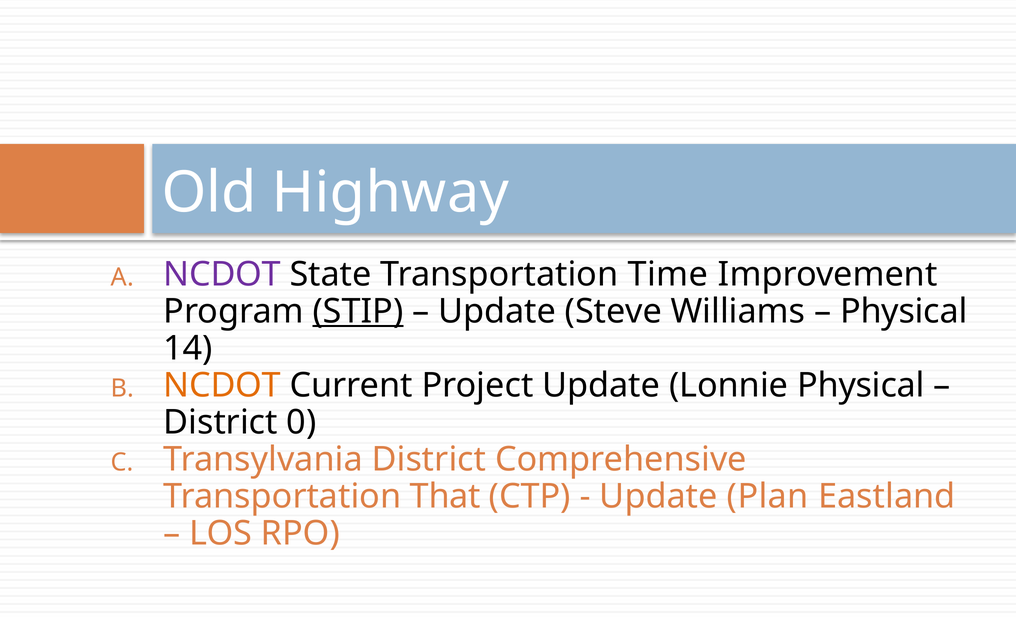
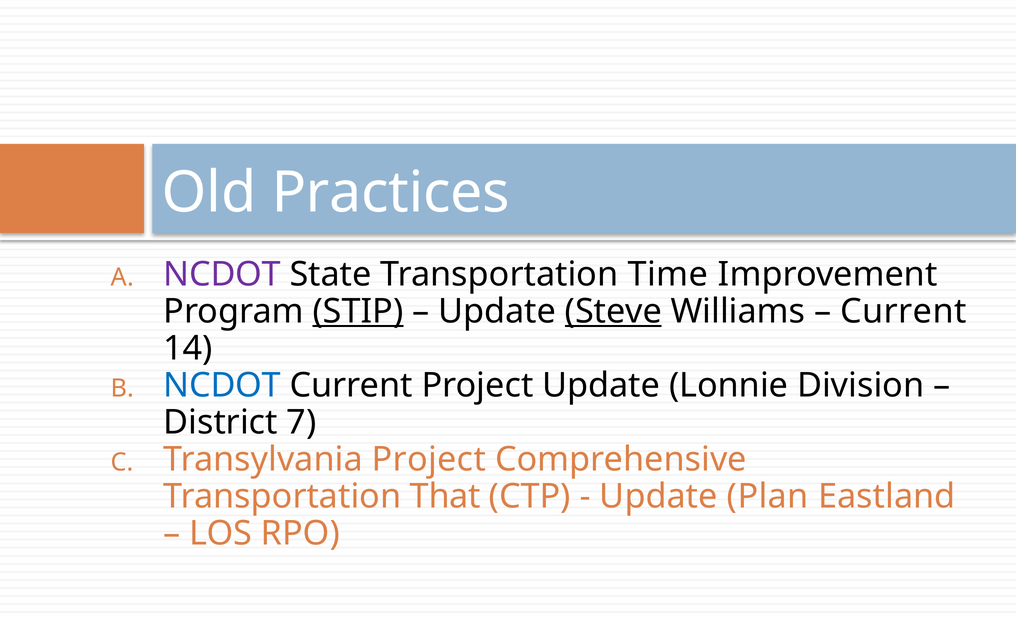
Highway: Highway -> Practices (391, 192)
Steve underline: none -> present (613, 311)
Physical: Physical -> Current (903, 311)
NCDOT colour: orange -> blue (222, 385)
Lonnie Physical: Physical -> Division (861, 385)
0: 0 -> 7 (301, 422)
Transylvania District: District -> Project (429, 459)
